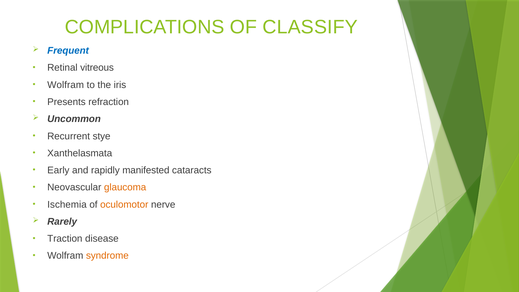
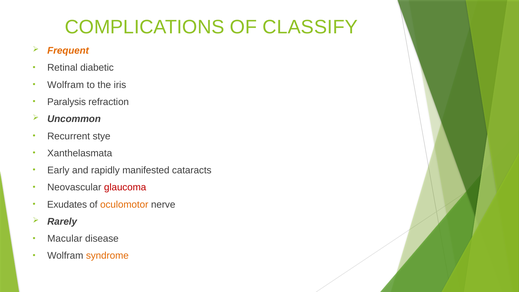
Frequent colour: blue -> orange (68, 51)
vitreous: vitreous -> diabetic (97, 68)
Presents: Presents -> Paralysis (67, 102)
glaucoma colour: orange -> red (125, 187)
Ischemia: Ischemia -> Exudates (67, 204)
Traction: Traction -> Macular (65, 239)
